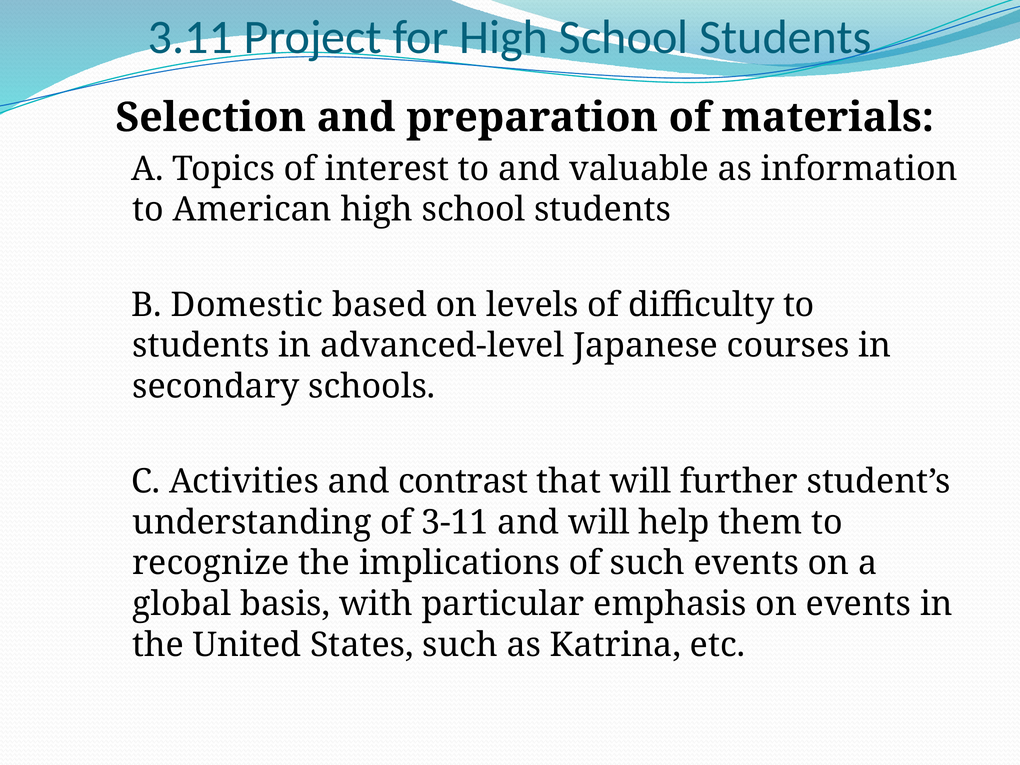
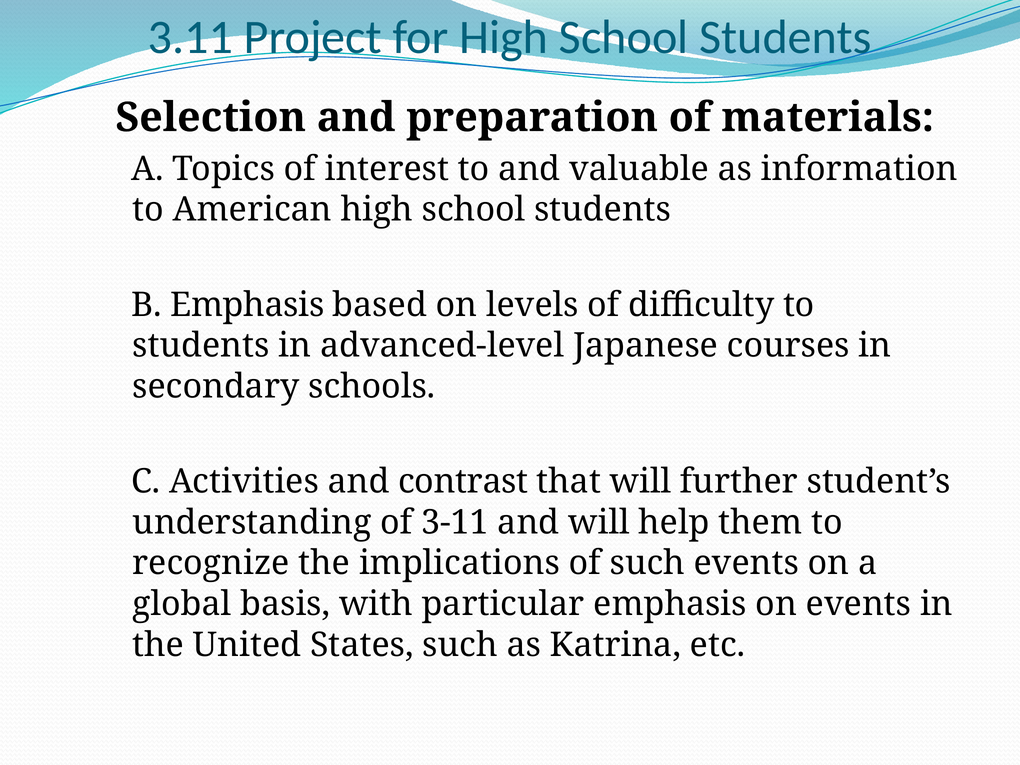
B Domestic: Domestic -> Emphasis (247, 305)
